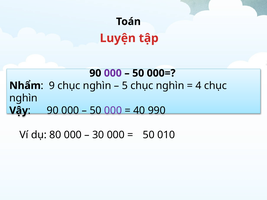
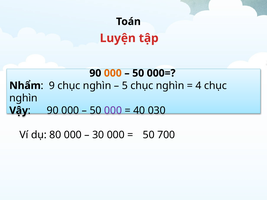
000 colour: purple -> orange (113, 73)
990: 990 -> 030 (157, 111)
010: 010 -> 700 (166, 135)
